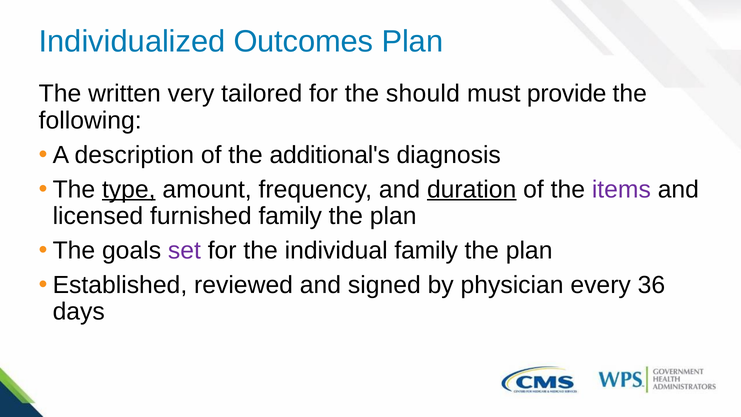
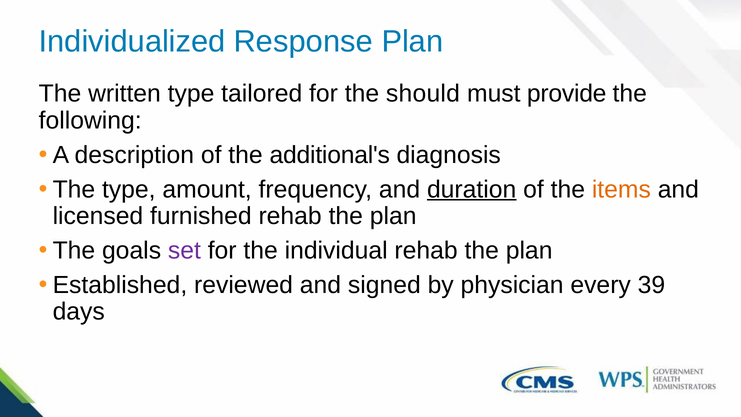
Outcomes: Outcomes -> Response (303, 41)
written very: very -> type (191, 94)
type underline: present -> none (129, 189)
items colour: purple -> orange (621, 189)
furnished family: family -> rehab (290, 216)
individual family: family -> rehab (426, 250)
36: 36 -> 39 (651, 285)
